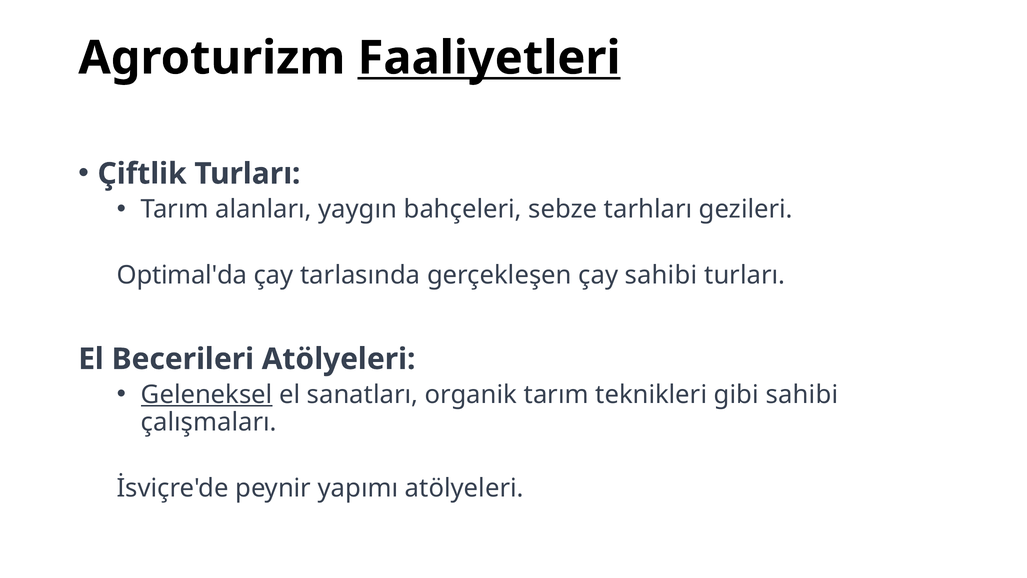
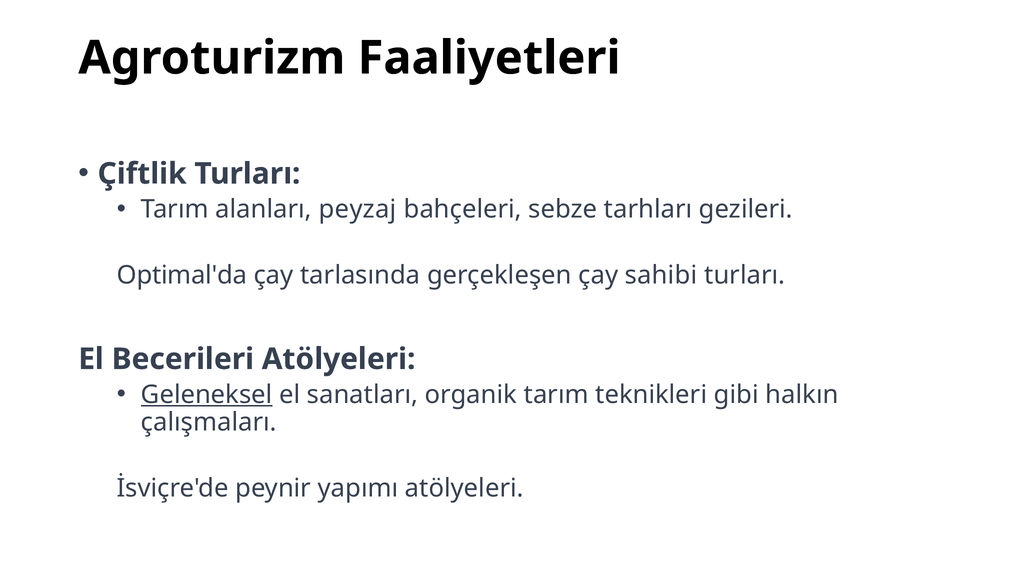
Faaliyetleri underline: present -> none (489, 58)
yaygın: yaygın -> peyzaj (358, 209)
gibi sahibi: sahibi -> halkın (802, 394)
